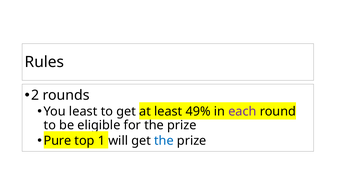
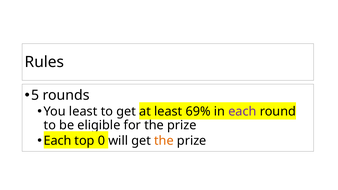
2: 2 -> 5 (35, 95)
49%: 49% -> 69% (198, 112)
Pure: Pure -> Each (58, 141)
1: 1 -> 0 (101, 141)
the colour: blue -> orange (164, 141)
